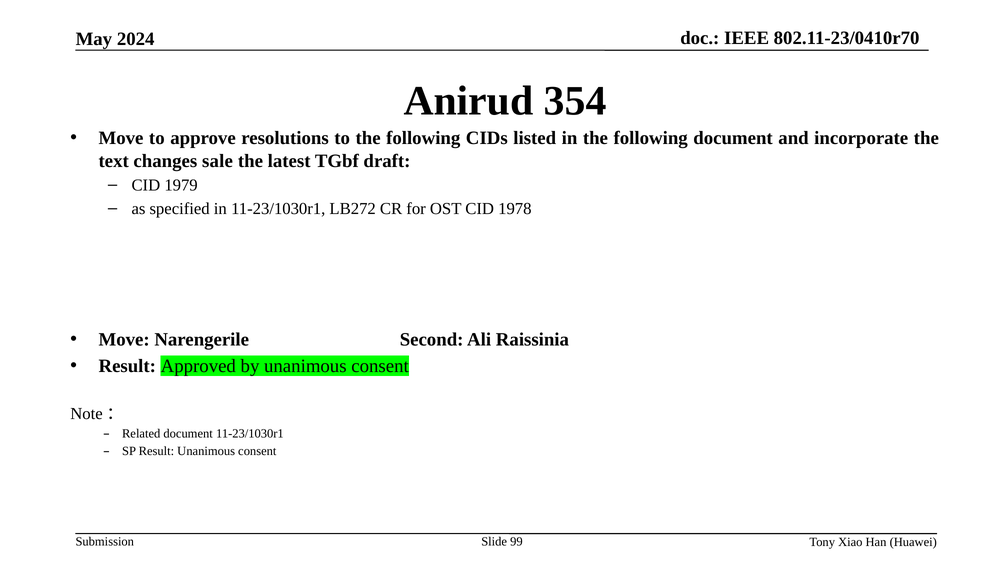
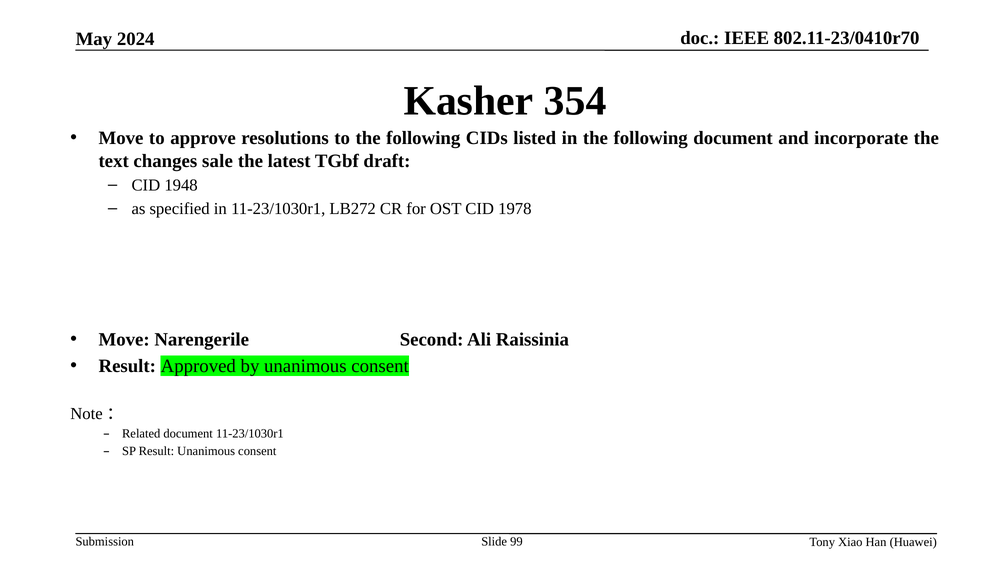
Anirud: Anirud -> Kasher (468, 101)
1979: 1979 -> 1948 (181, 185)
